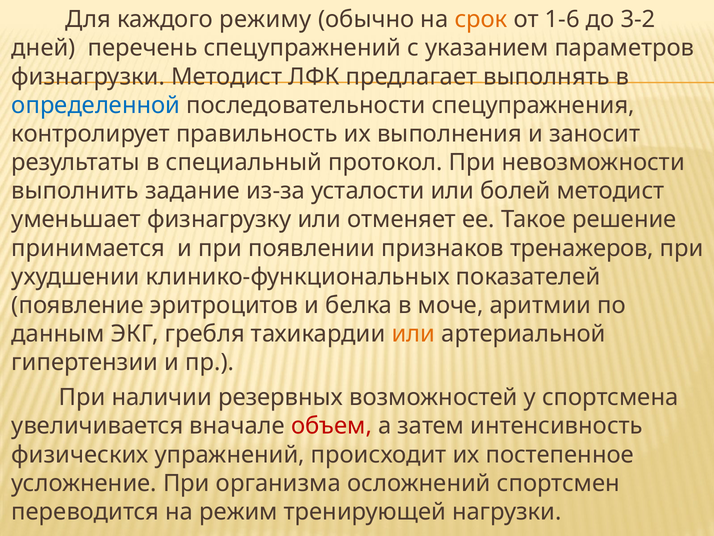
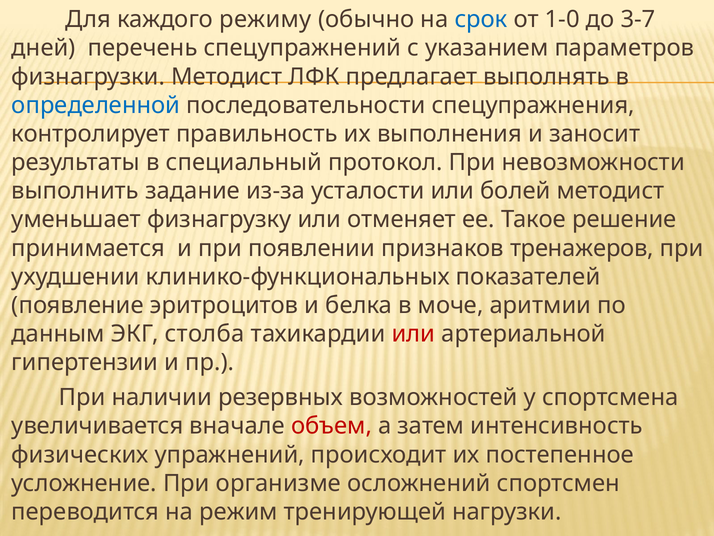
срок colour: orange -> blue (481, 19)
1-6: 1-6 -> 1-0 (562, 19)
3-2: 3-2 -> 3-7 (638, 19)
гребля: гребля -> столба (205, 334)
или colour: orange -> red (413, 334)
организма: организма -> организме (278, 483)
